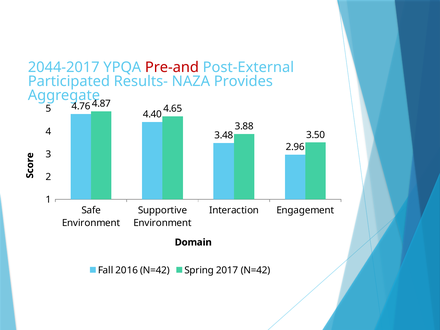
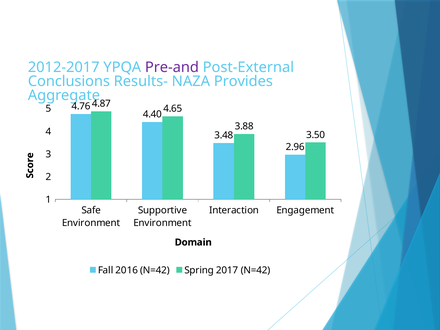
2044-2017: 2044-2017 -> 2012-2017 (64, 67)
Pre-and colour: red -> purple (172, 67)
Participated: Participated -> Conclusions (69, 81)
